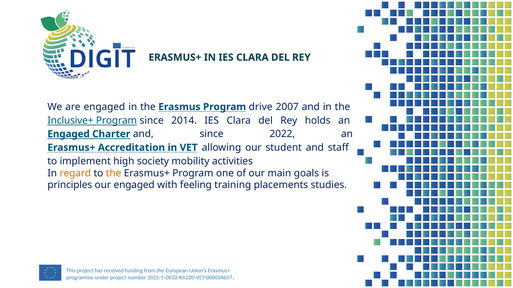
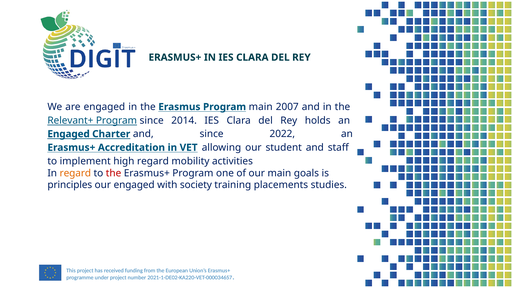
Program drive: drive -> main (261, 107)
Inclusive+: Inclusive+ -> Relevant+ (70, 121)
high society: society -> regard (153, 161)
the colour: orange -> red (114, 173)
feeling: feeling -> society (196, 185)
